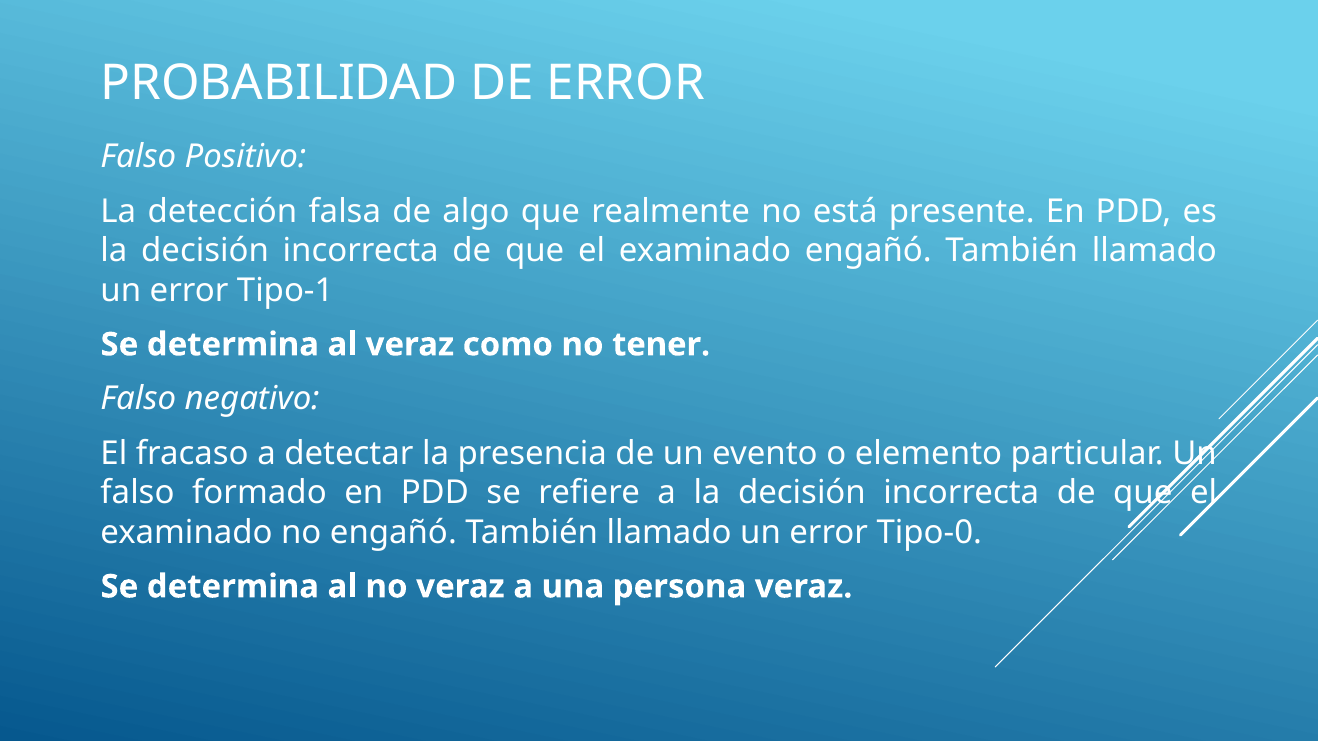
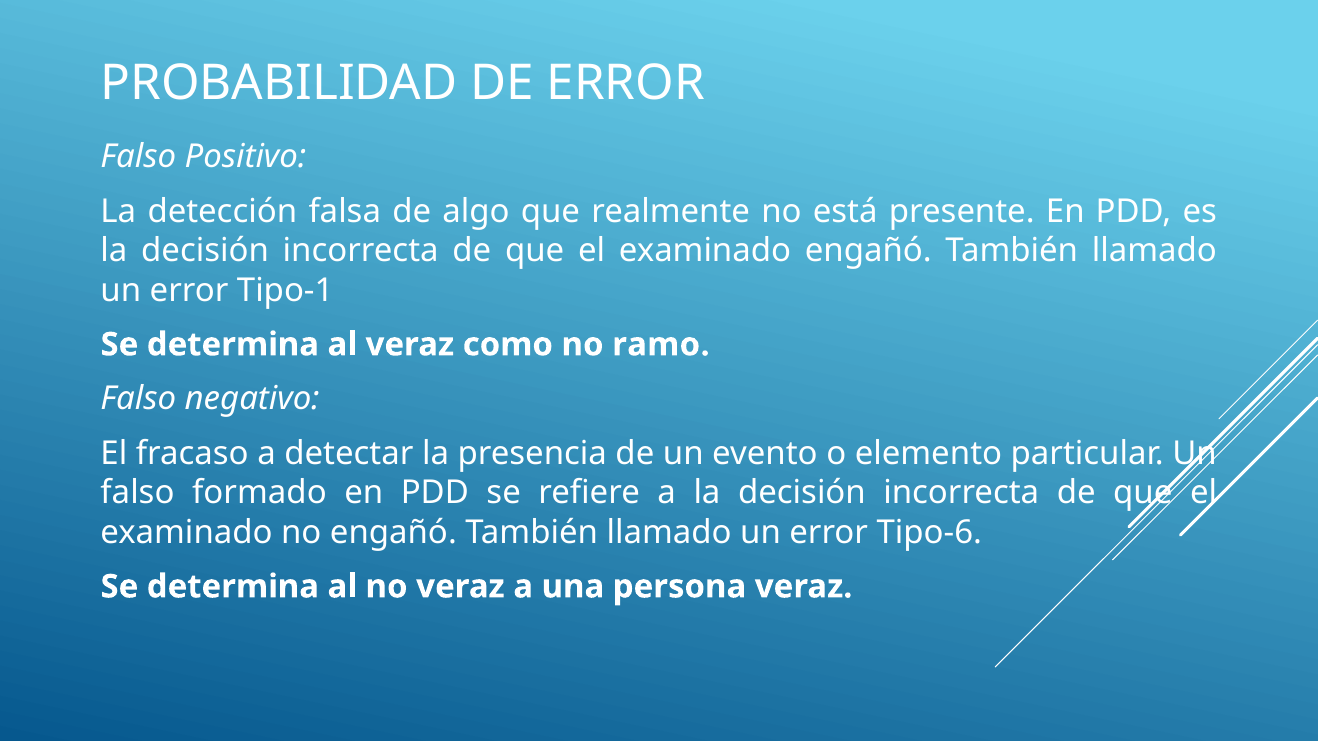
tener: tener -> ramo (661, 345)
Tipo‐0: Tipo‐0 -> Tipo‐6 (929, 533)
